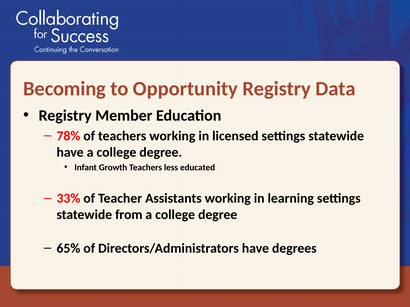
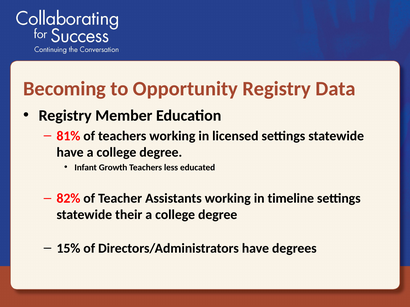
78%: 78% -> 81% (68, 136)
33%: 33% -> 82% (68, 199)
learning: learning -> timeline (291, 199)
from: from -> their (129, 215)
65%: 65% -> 15% (68, 249)
